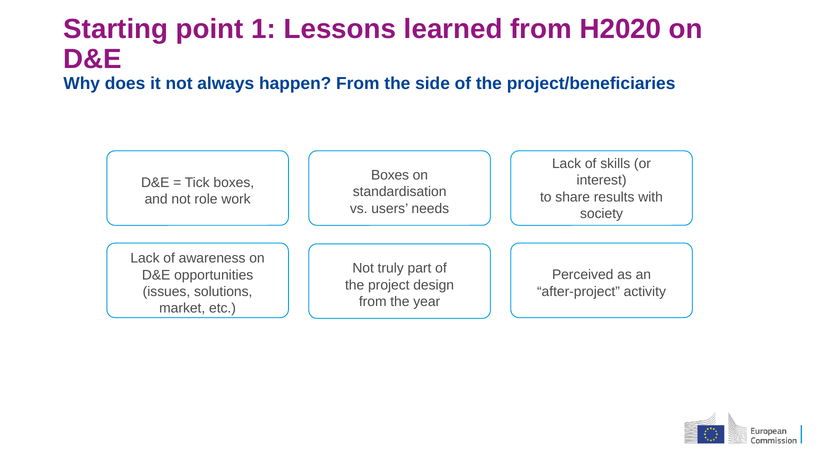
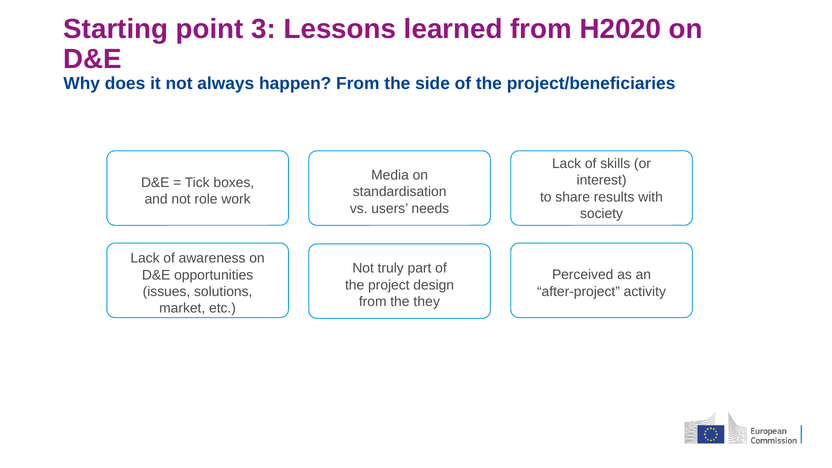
1: 1 -> 3 (264, 29)
Boxes: Boxes -> Media (390, 175)
year: year -> they (427, 302)
